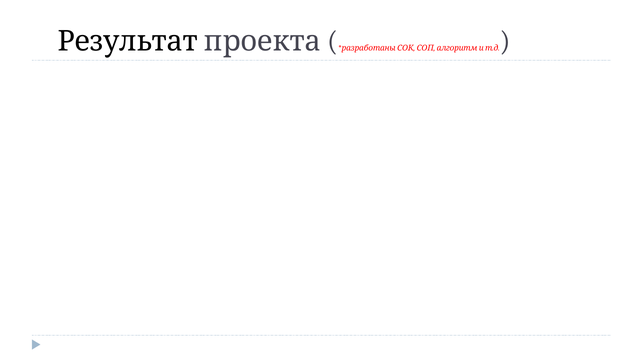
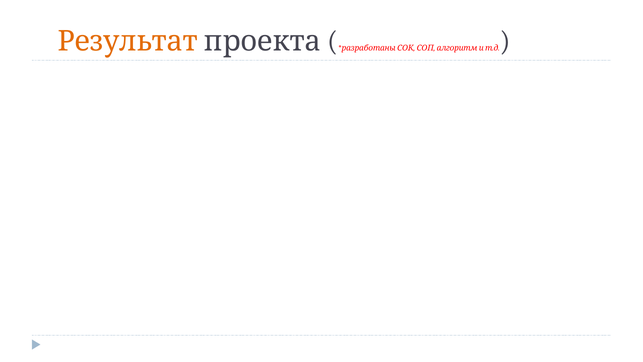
Результат colour: black -> orange (128, 41)
